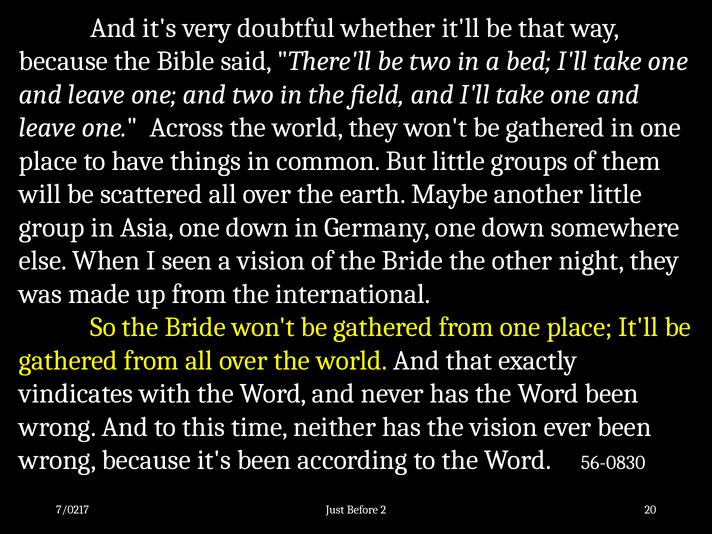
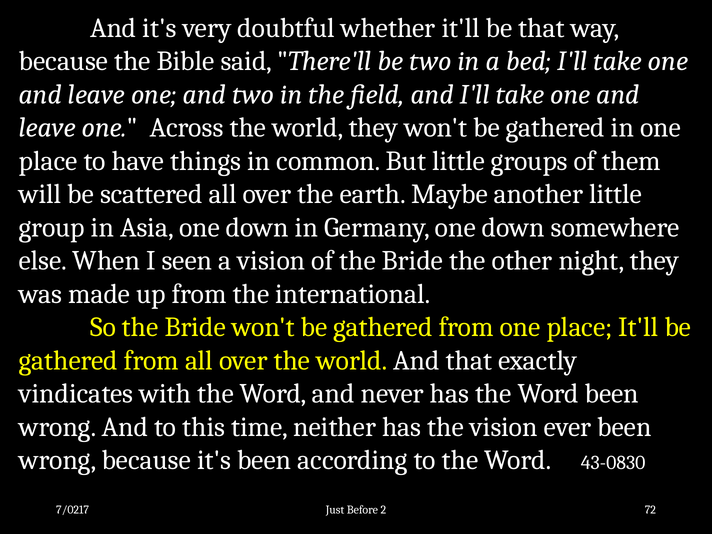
56-0830: 56-0830 -> 43-0830 (613, 463)
20: 20 -> 72 (650, 510)
